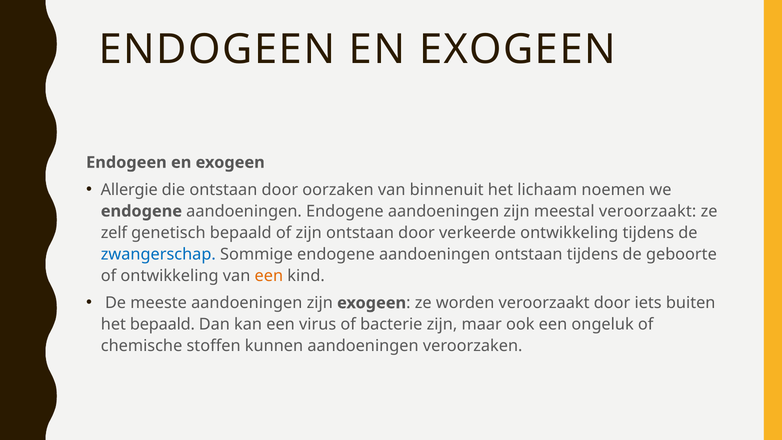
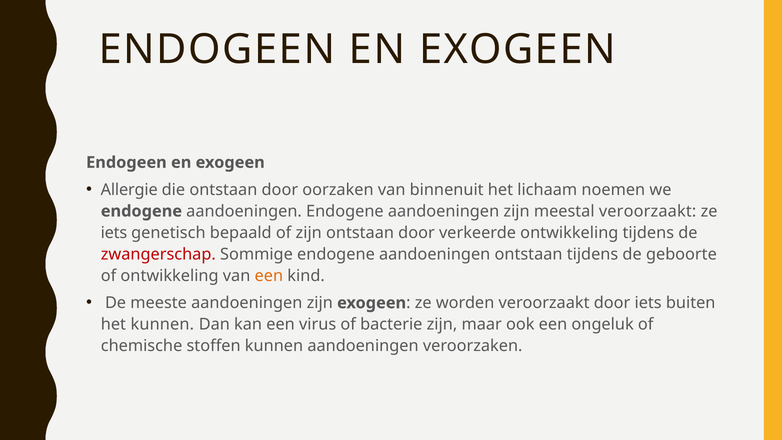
zelf: zelf -> iets (114, 233)
zwangerschap colour: blue -> red (158, 254)
het bepaald: bepaald -> kunnen (162, 324)
